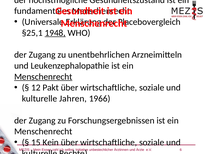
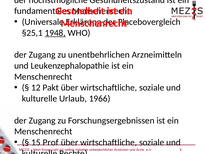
Menschenrecht underline: present -> none (43, 77)
Jahren: Jahren -> Urlaub (73, 99)
Kein: Kein -> Prof (51, 143)
